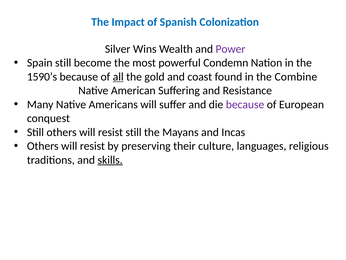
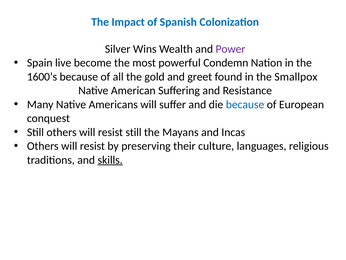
Spain still: still -> live (63, 63)
1590’s: 1590’s -> 1600’s (42, 77)
all underline: present -> none (118, 77)
coast: coast -> greet (200, 77)
Combine: Combine -> Smallpox (296, 77)
because colour: purple -> blue (245, 104)
